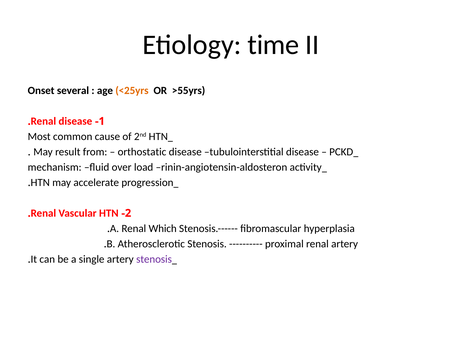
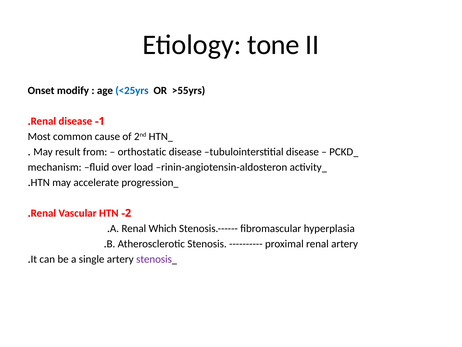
time: time -> tone (273, 45)
several: several -> modify (73, 90)
<25yrs colour: orange -> blue (132, 90)
